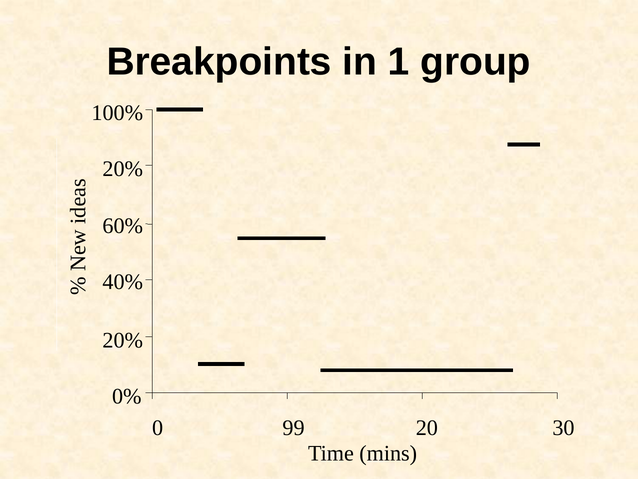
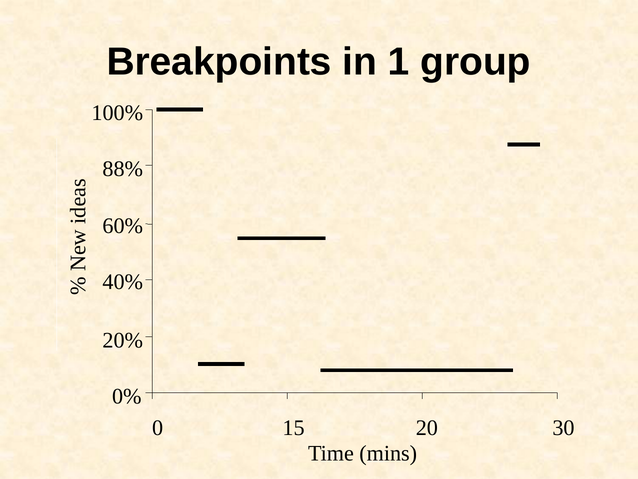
20%: 20% -> 88% (123, 169)
99: 99 -> 15 (294, 428)
